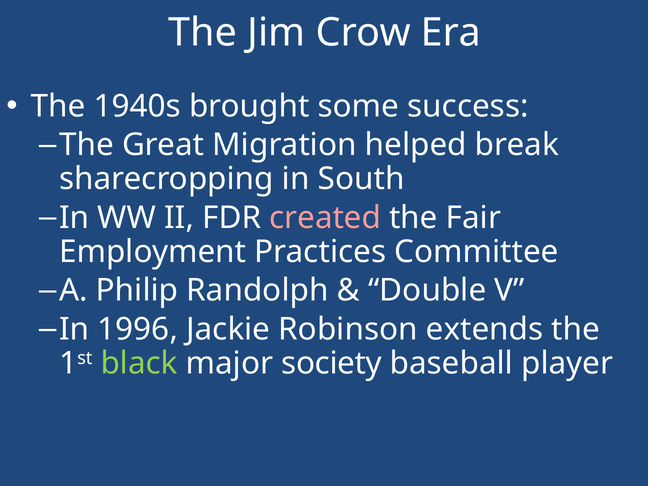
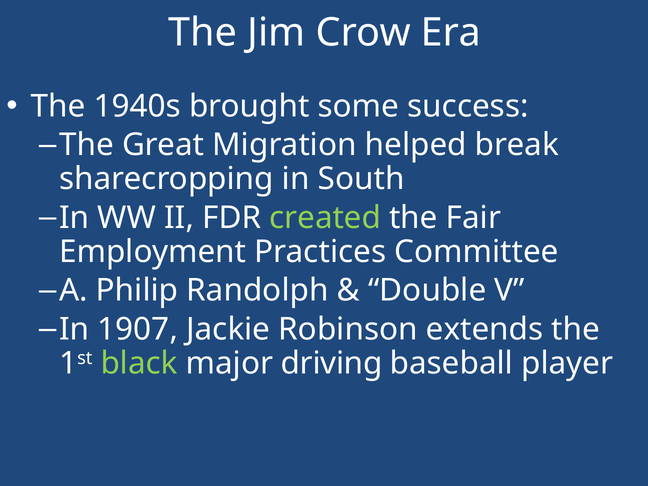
created colour: pink -> light green (325, 218)
1996: 1996 -> 1907 (138, 329)
society: society -> driving (332, 363)
